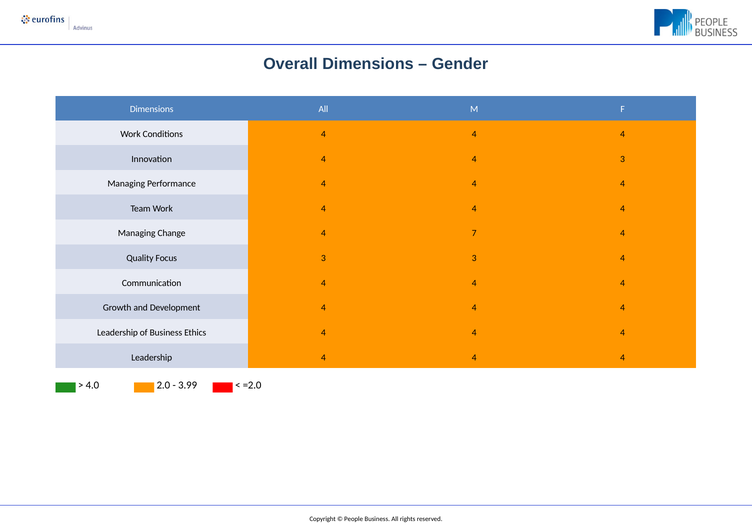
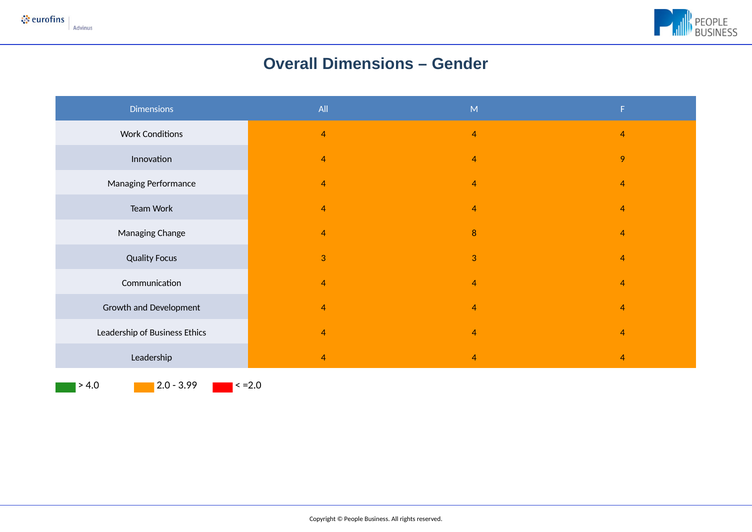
4 3: 3 -> 9 (622, 159)
7: 7 -> 8 (474, 233)
